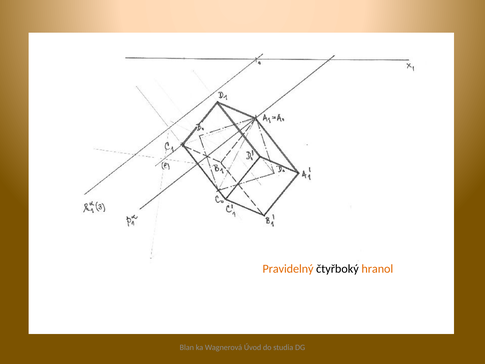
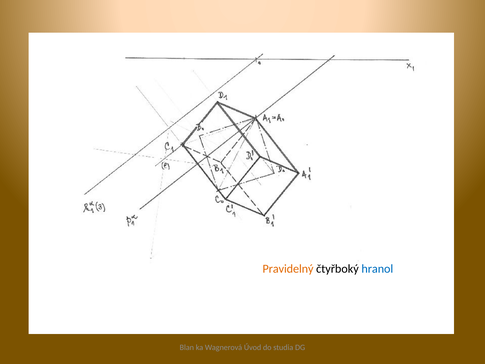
hranol colour: orange -> blue (377, 269)
